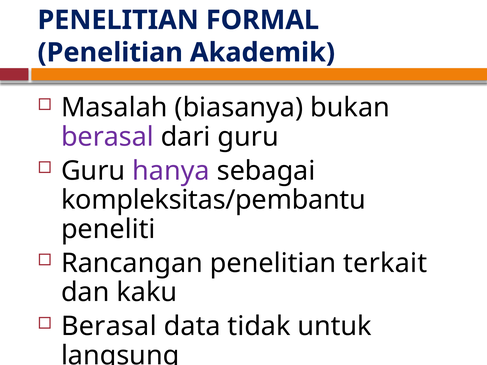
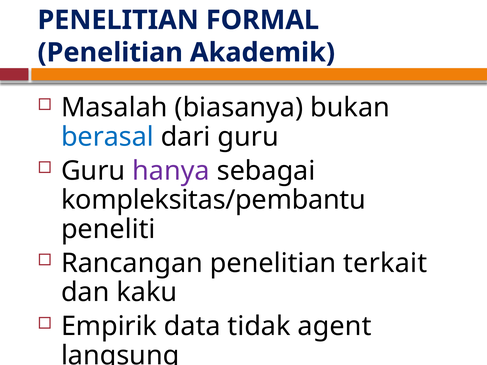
berasal colour: purple -> blue (107, 137)
Berasal: Berasal -> Empirik (109, 327)
untuk: untuk -> agent (335, 327)
